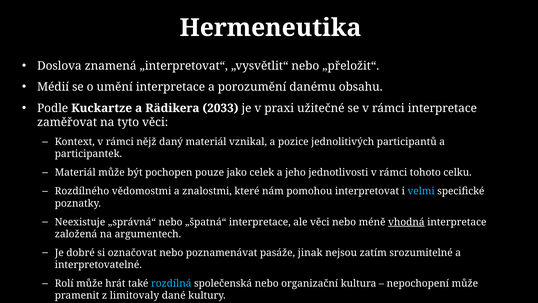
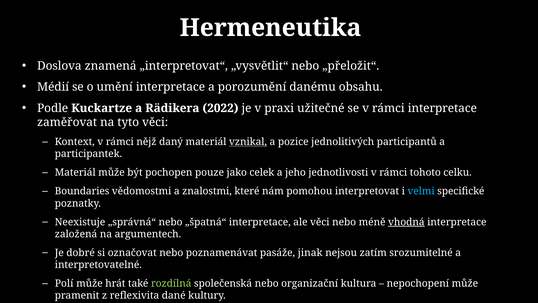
2033: 2033 -> 2022 (220, 108)
vznikal underline: none -> present (248, 142)
Rozdílného: Rozdílného -> Boundaries (82, 191)
Rolí: Rolí -> Polí (64, 283)
rozdílná colour: light blue -> light green (171, 283)
limitovaly: limitovaly -> reflexivita (135, 295)
